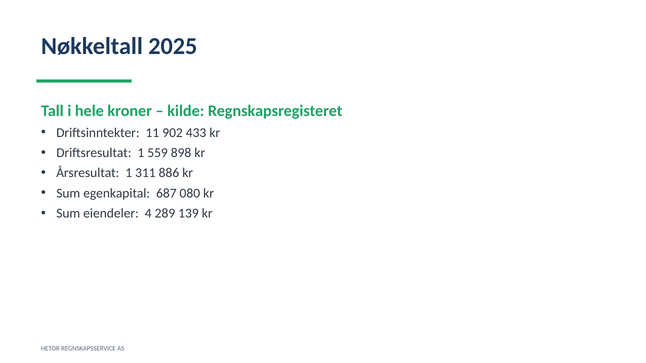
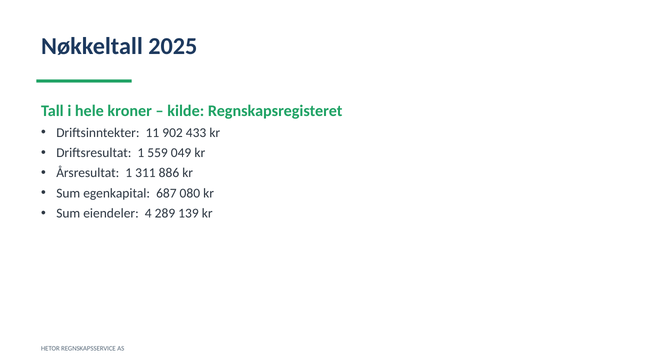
898: 898 -> 049 (181, 153)
